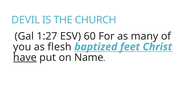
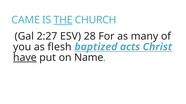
DEVIL: DEVIL -> CAME (26, 20)
THE underline: none -> present (63, 20)
1:27: 1:27 -> 2:27 (47, 36)
60: 60 -> 28 (90, 36)
feet: feet -> acts (130, 47)
